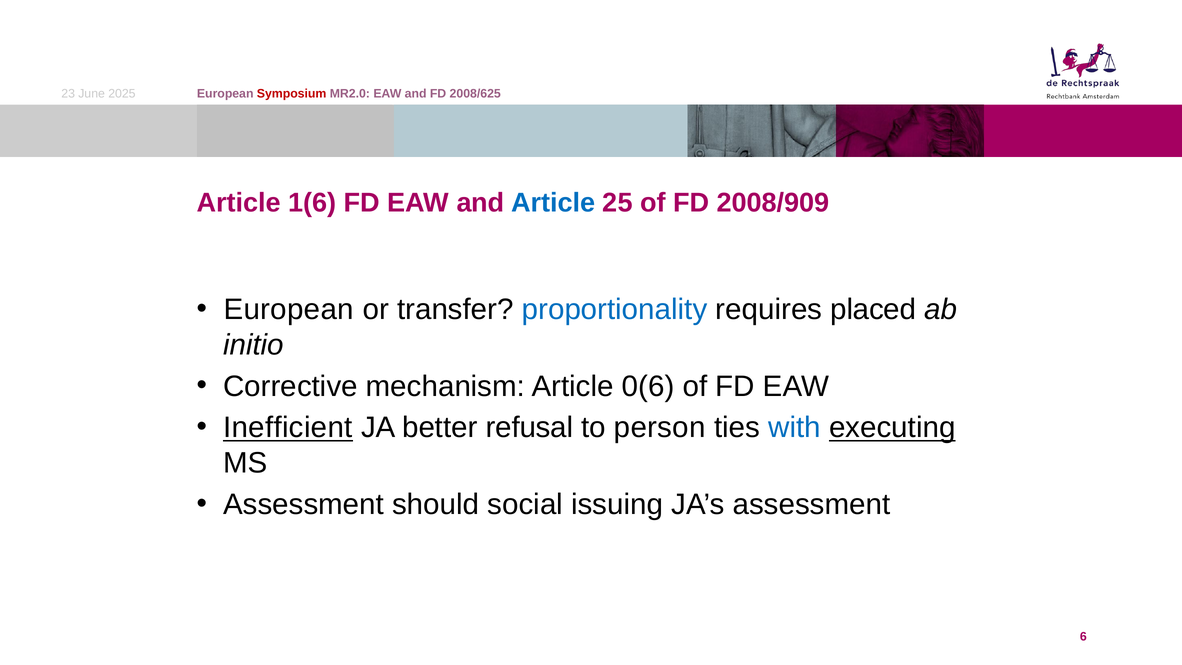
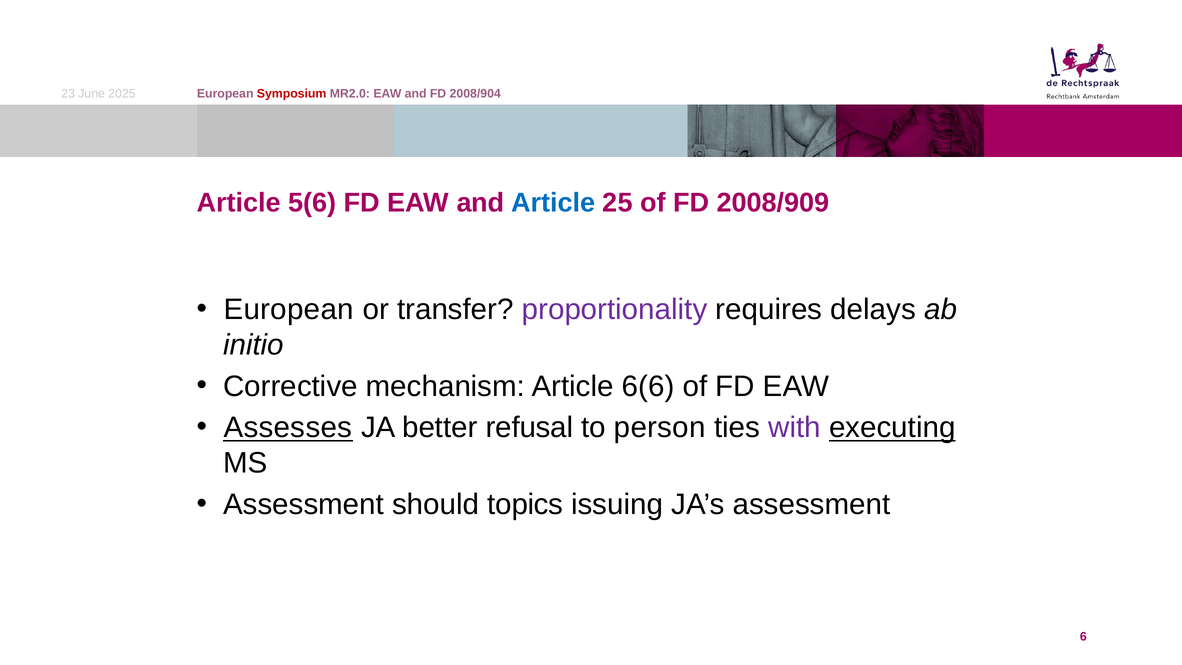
2008/625: 2008/625 -> 2008/904 (475, 94)
1(6: 1(6 -> 5(6 (312, 203)
proportionality colour: blue -> purple (615, 309)
placed: placed -> delays (873, 309)
0(6: 0(6 -> 6(6 (648, 386)
Inefficient: Inefficient -> Assesses (288, 428)
with colour: blue -> purple (794, 428)
social: social -> topics (525, 504)
